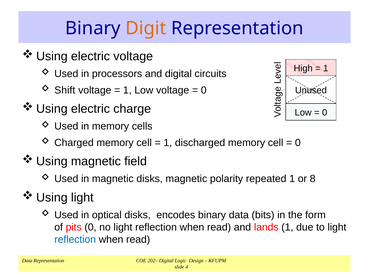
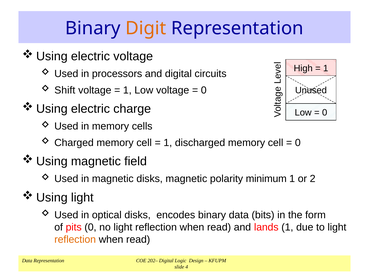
repeated: repeated -> minimum (266, 179)
8: 8 -> 2 (313, 179)
reflection colour: blue -> orange (75, 239)
